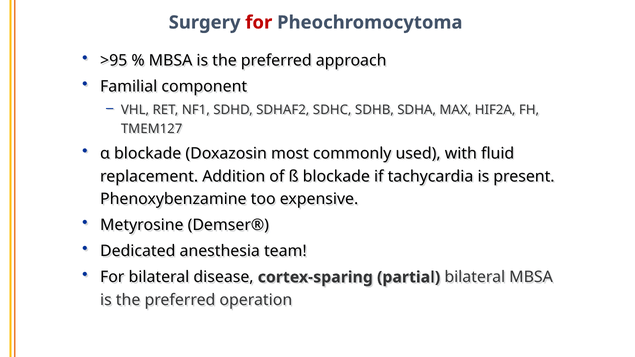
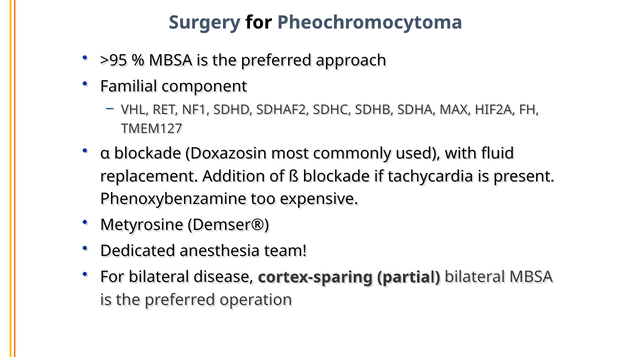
for colour: red -> black (259, 22)
